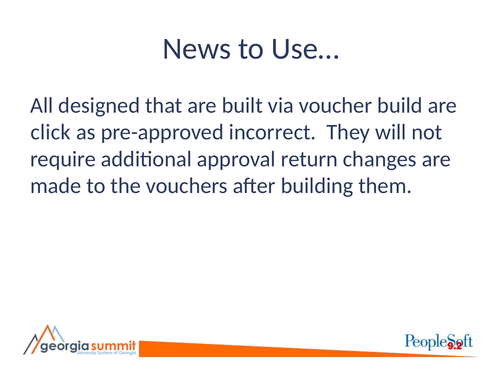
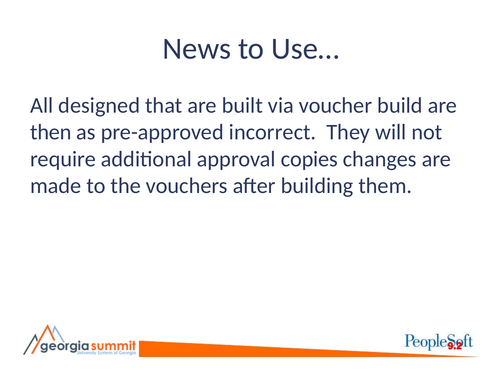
click: click -> then (51, 132)
return: return -> copies (309, 159)
